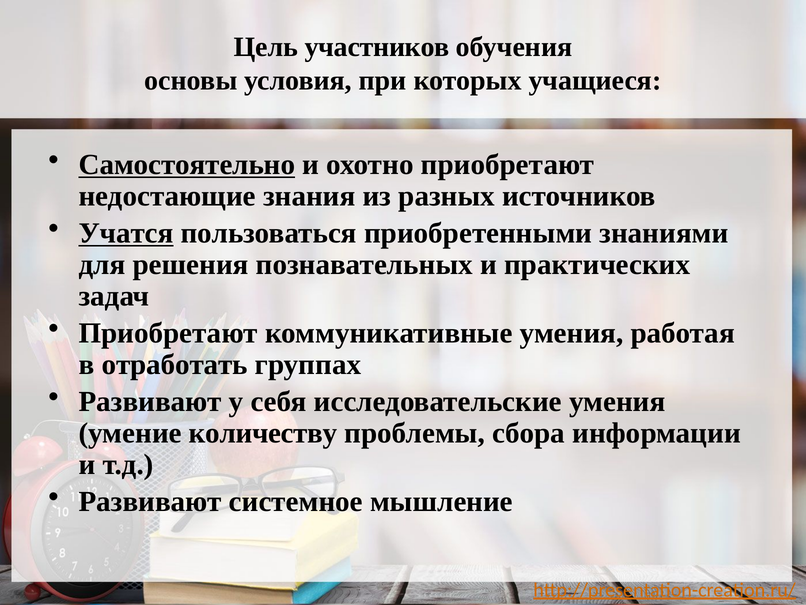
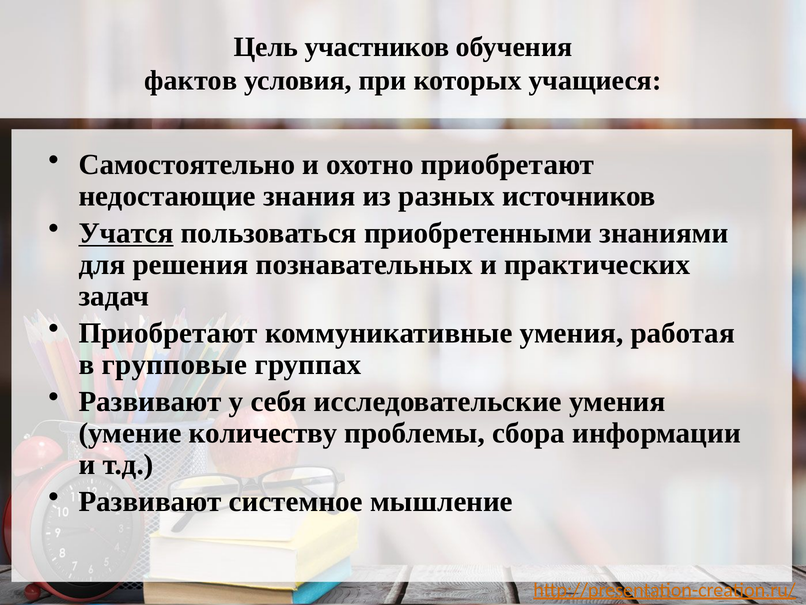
основы: основы -> фактов (191, 81)
Самостоятельно underline: present -> none (187, 165)
отработать: отработать -> групповые (174, 364)
